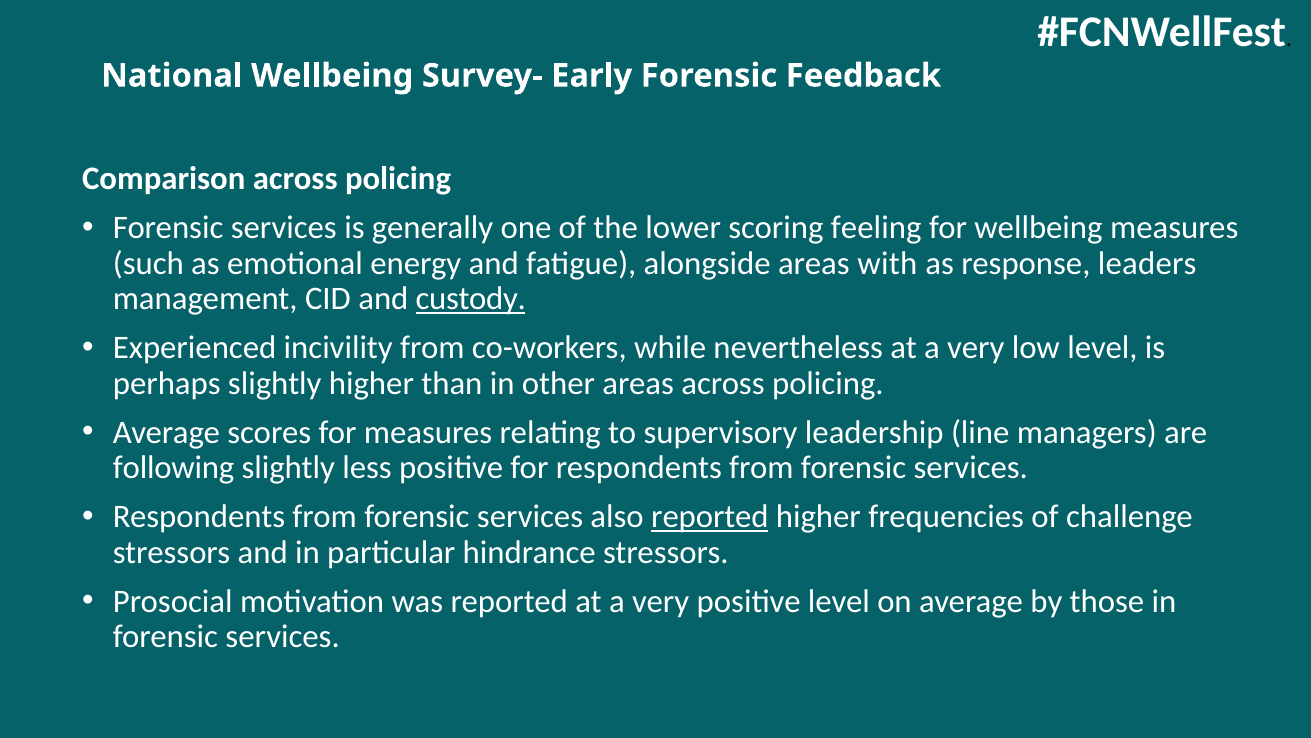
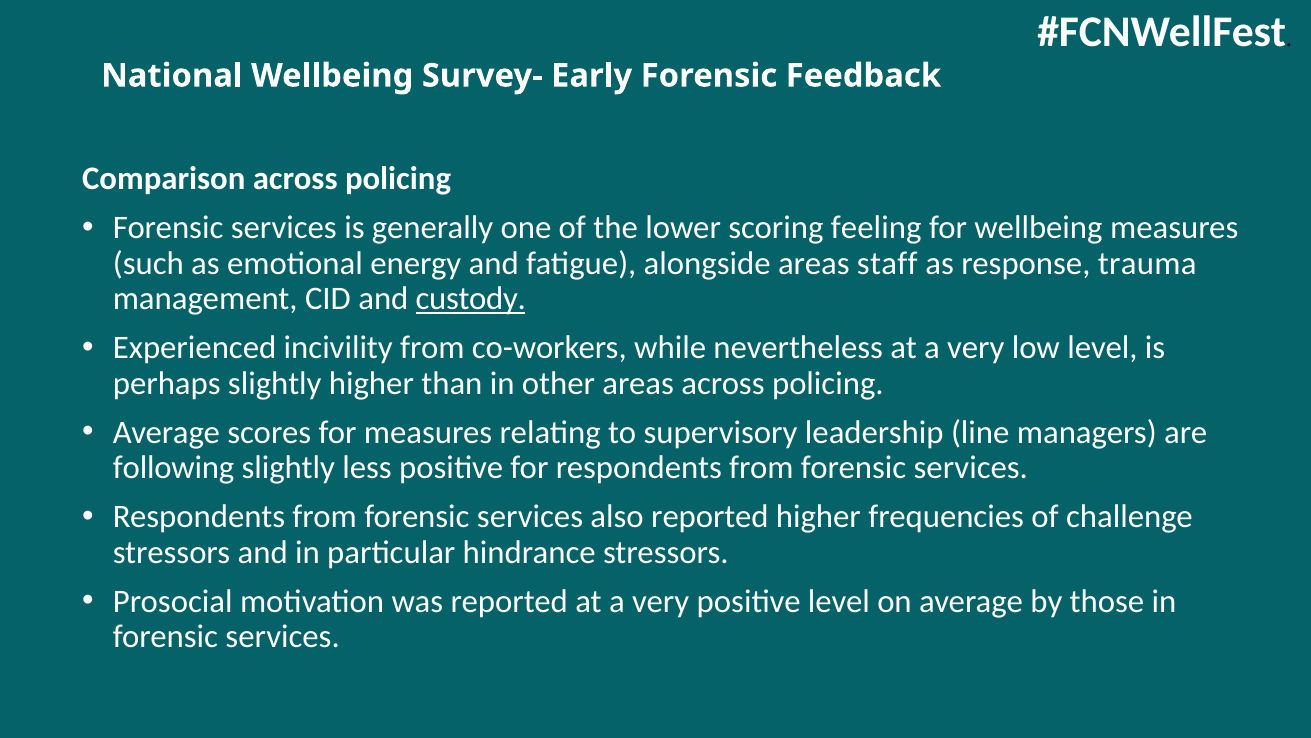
with: with -> staff (887, 263)
leaders: leaders -> trauma (1147, 263)
reported underline: present -> none (710, 516)
